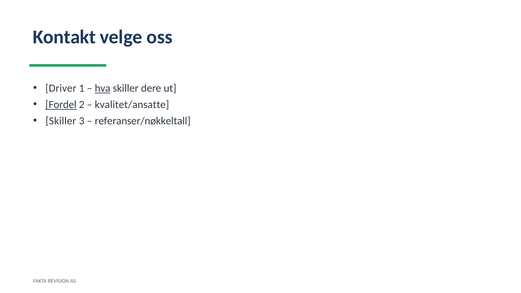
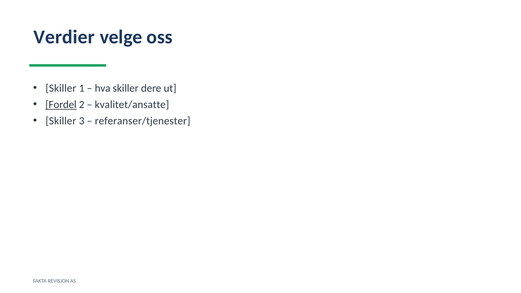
Kontakt: Kontakt -> Verdier (64, 37)
Driver: Driver -> Skiller (61, 88)
hva underline: present -> none (103, 88)
referanser/nøkkeltall: referanser/nøkkeltall -> referanser/tjenester (143, 121)
